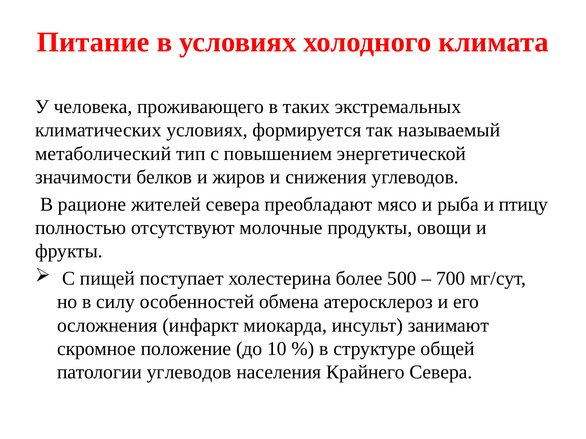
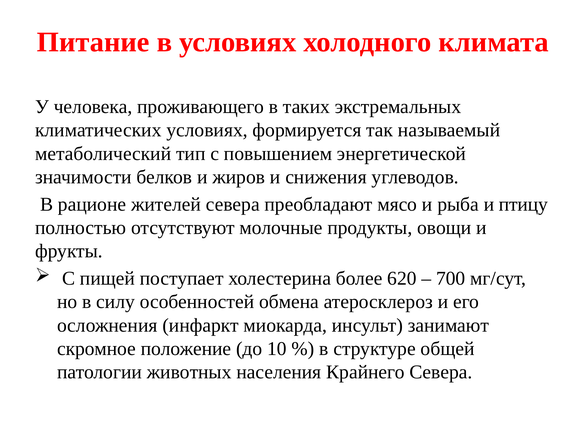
500: 500 -> 620 (402, 279)
патологии углеводов: углеводов -> животных (189, 373)
